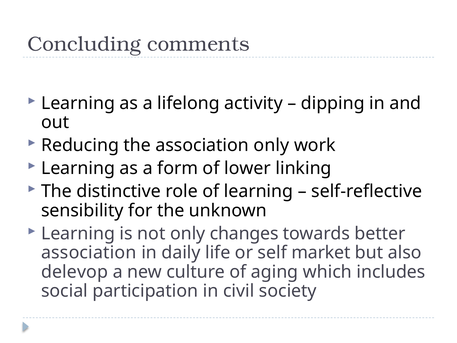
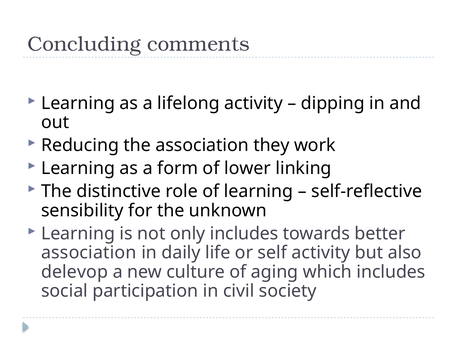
association only: only -> they (272, 145)
only changes: changes -> includes (244, 233)
self market: market -> activity (321, 253)
